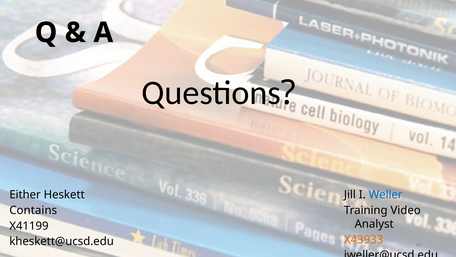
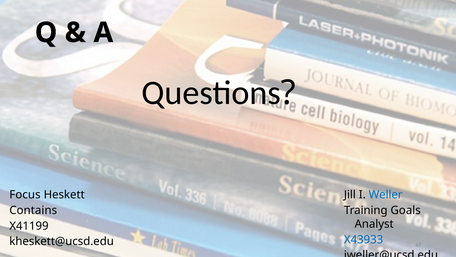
Either: Either -> Focus (25, 194)
Video: Video -> Goals (406, 210)
X43933 colour: orange -> blue (364, 239)
